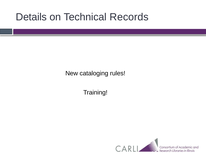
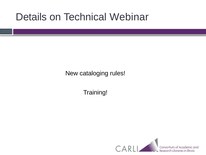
Records: Records -> Webinar (129, 17)
